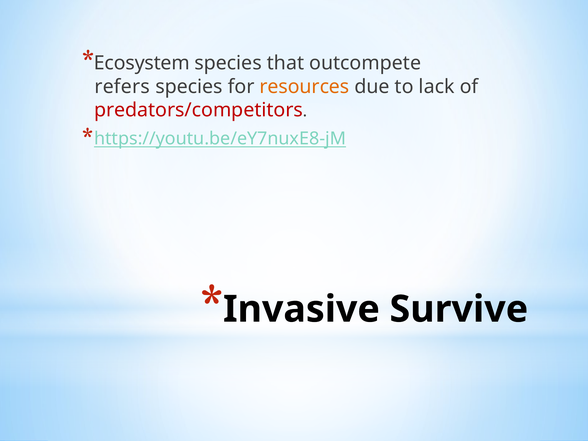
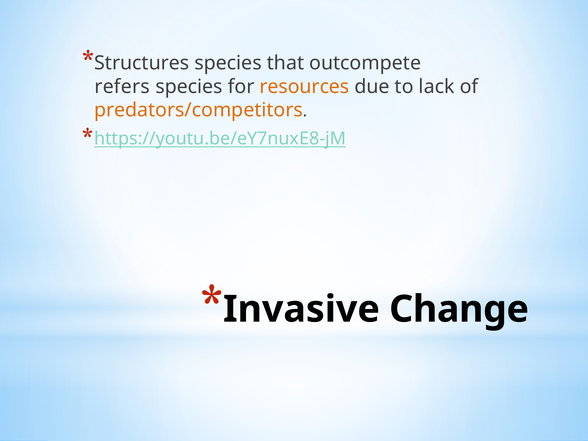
Ecosystem: Ecosystem -> Structures (142, 63)
predators/competitors colour: red -> orange (198, 110)
Survive: Survive -> Change (459, 309)
